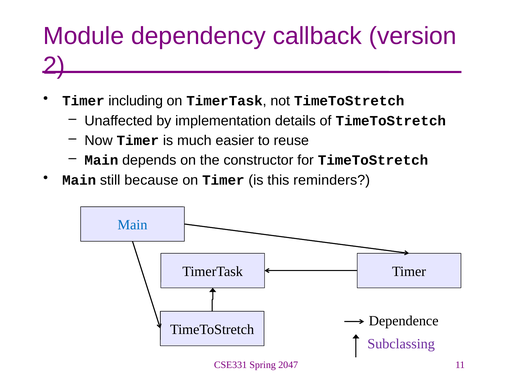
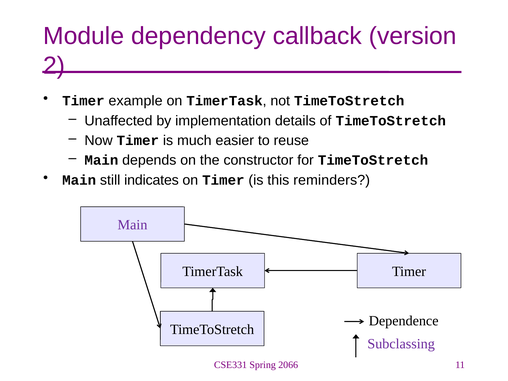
including: including -> example (136, 101)
because: because -> indicates (151, 180)
Main colour: blue -> purple (132, 225)
2047: 2047 -> 2066 (288, 365)
